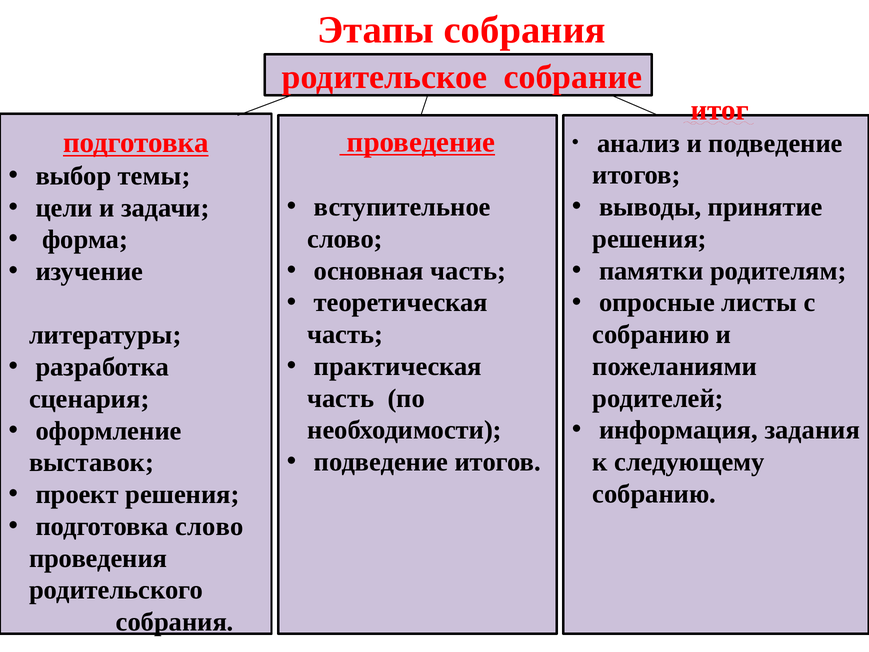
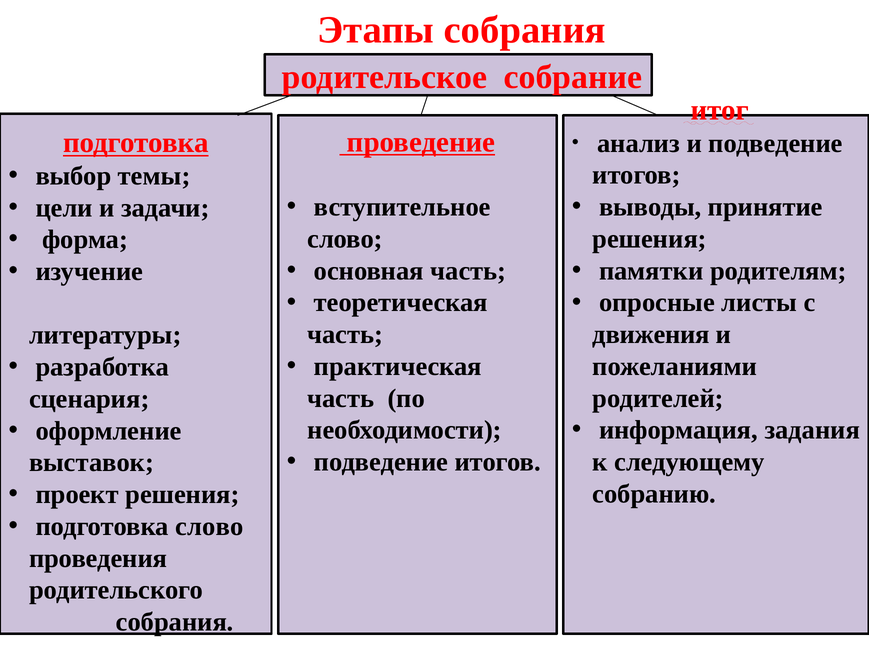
собранию: собранию -> движения (651, 334)
